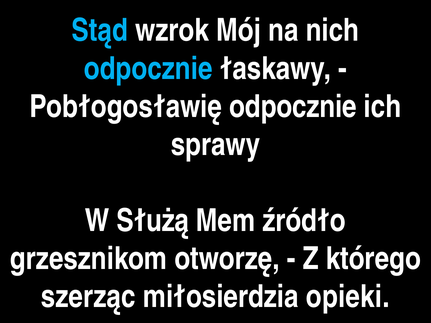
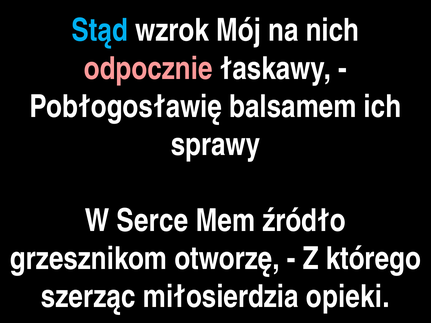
odpocznie colour: light blue -> pink (148, 69)
Pobłogosławię odpocznie: odpocznie -> balsamem (293, 107)
Służą: Służą -> Serce (153, 221)
